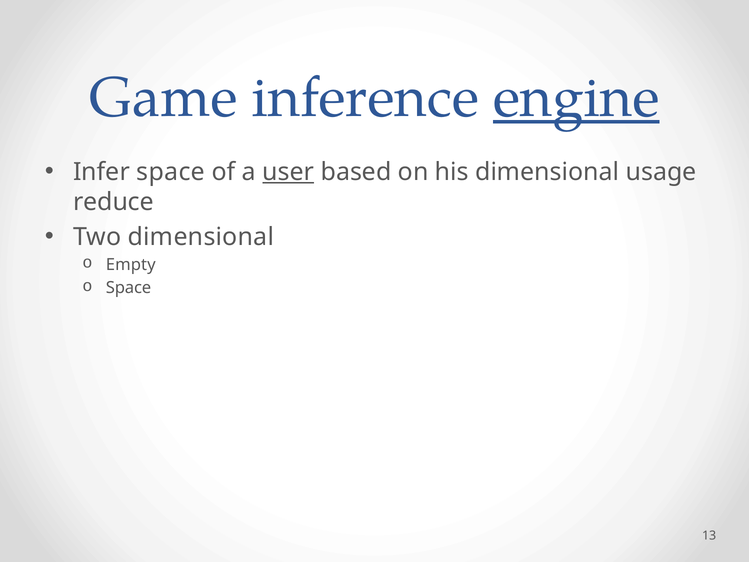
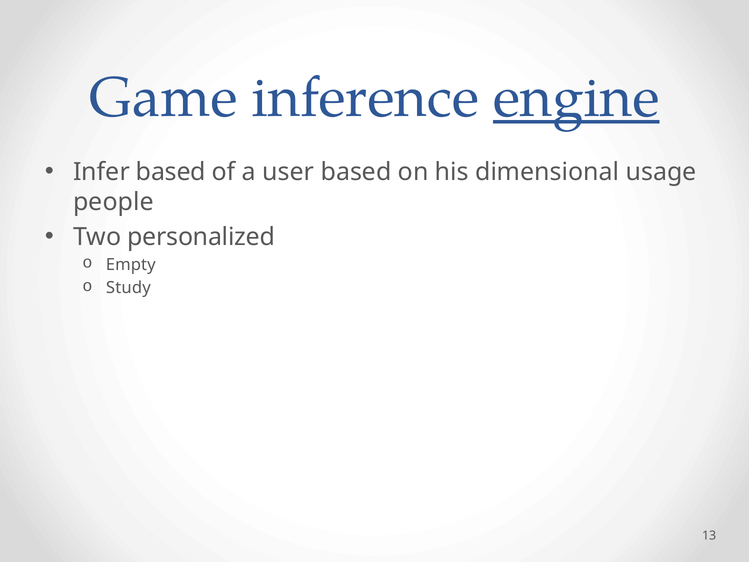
Infer space: space -> based (171, 172)
user underline: present -> none (288, 172)
reduce: reduce -> people (113, 202)
Two dimensional: dimensional -> personalized (201, 237)
Space: Space -> Study (128, 288)
